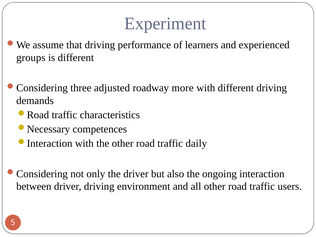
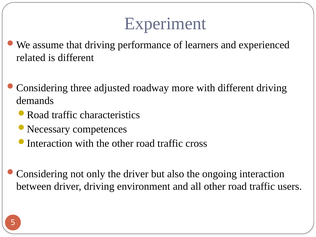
groups: groups -> related (31, 58)
daily: daily -> cross (196, 143)
